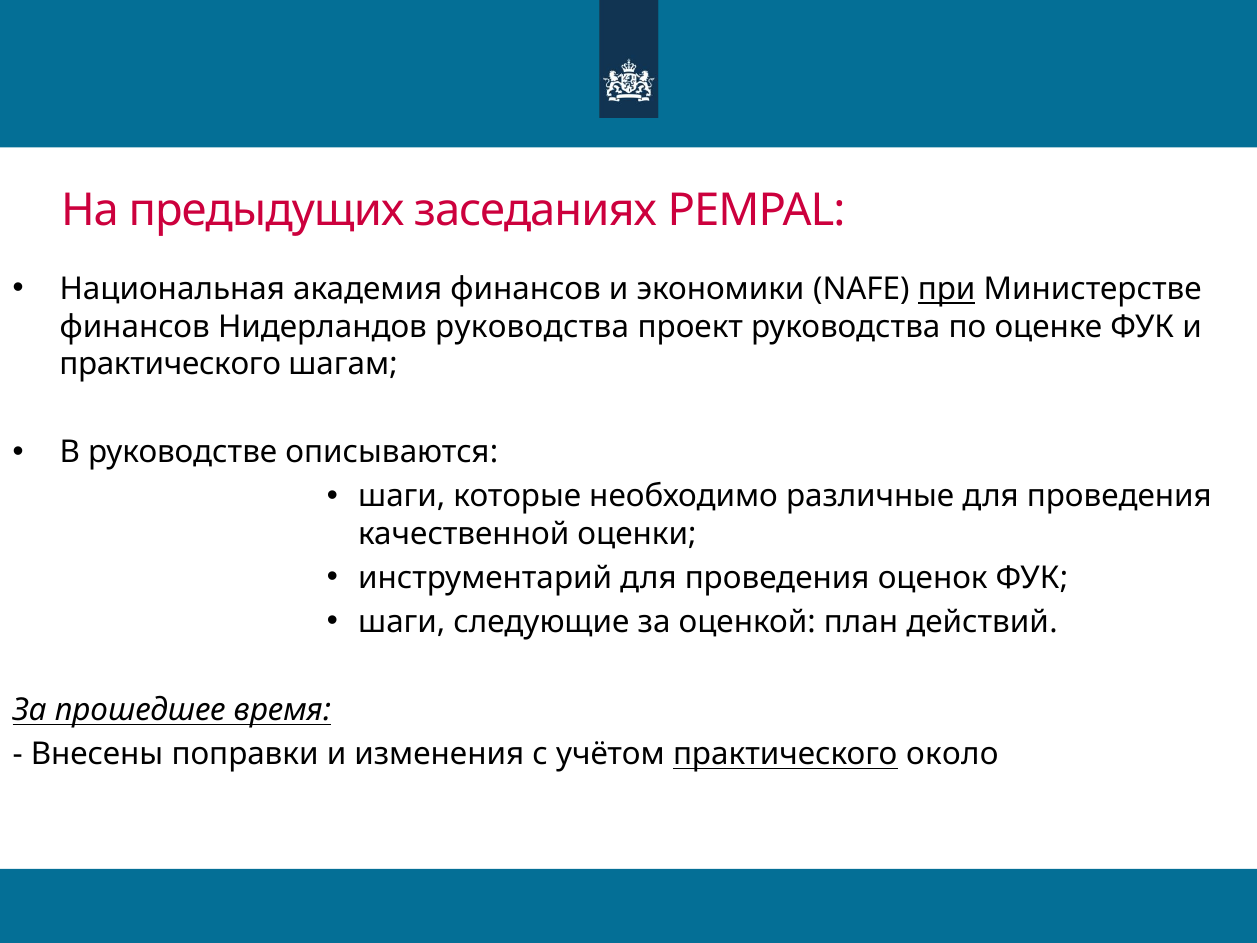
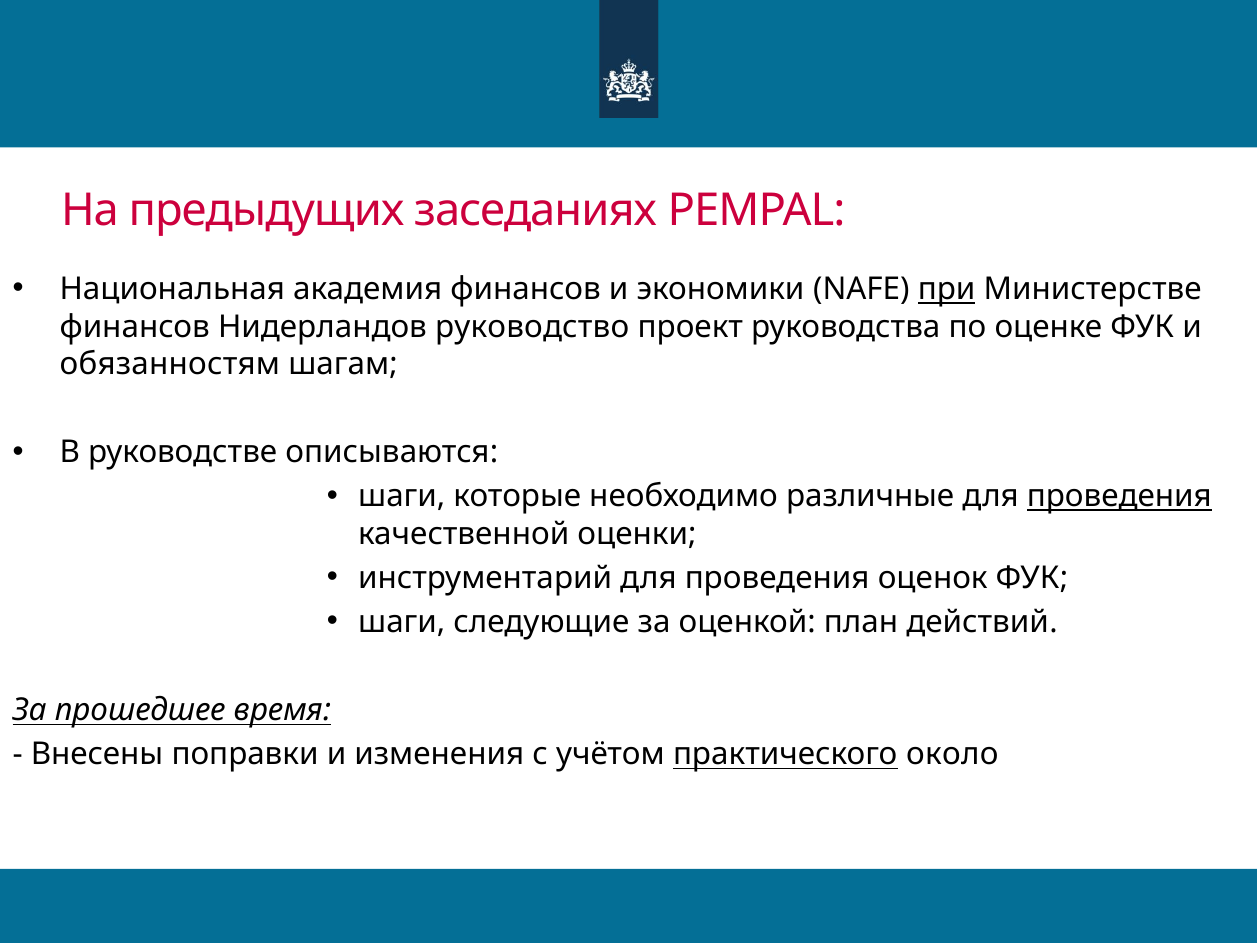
Нидерландов руководства: руководства -> руководство (532, 327)
практического: практического -> обязанностям (170, 364)
проведения underline: none -> present (1119, 496)
